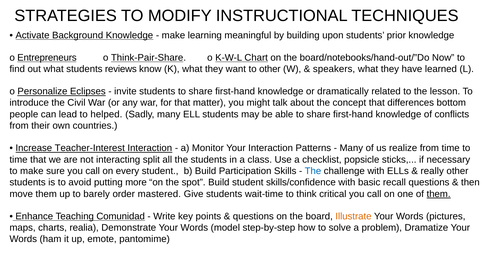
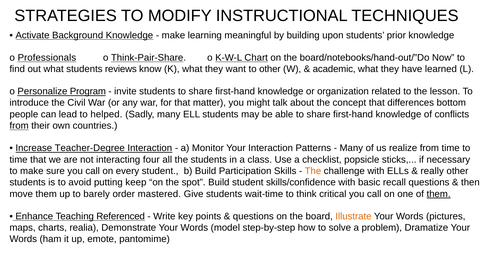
Entrepreneurs: Entrepreneurs -> Professionals (47, 58)
speakers: speakers -> academic (334, 69)
Eclipses: Eclipses -> Program (88, 91)
dramatically: dramatically -> organization (343, 91)
from underline: none -> present (19, 126)
Teacher-Interest: Teacher-Interest -> Teacher-Degree (90, 148)
split: split -> four (151, 160)
The colour: blue -> orange (313, 171)
more: more -> keep (136, 183)
Comunidad: Comunidad -> Referenced (121, 216)
